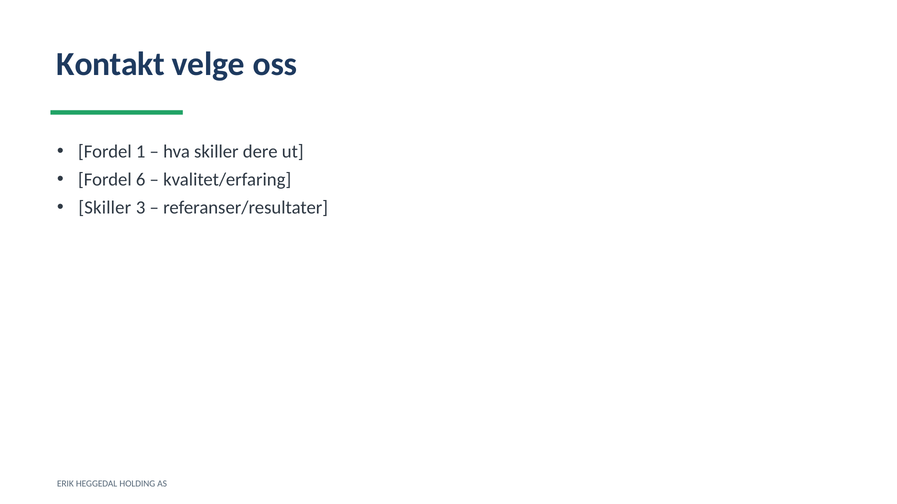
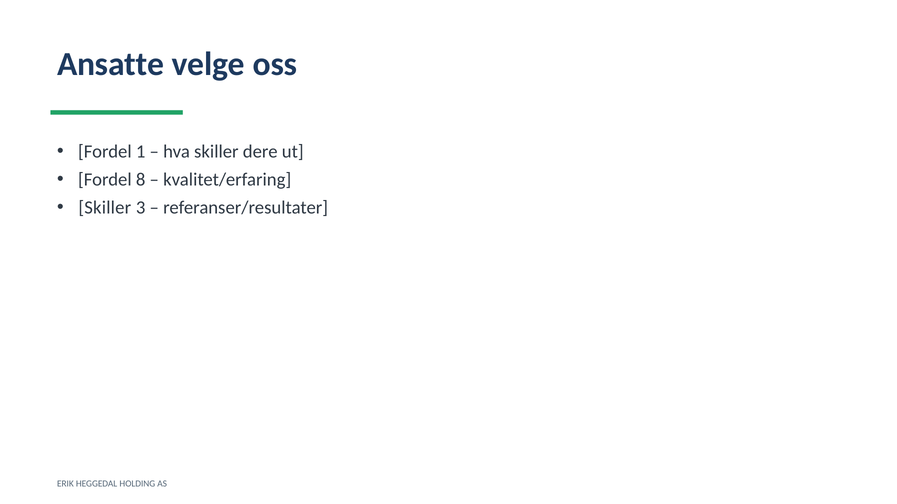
Kontakt: Kontakt -> Ansatte (111, 64)
6: 6 -> 8 (141, 180)
